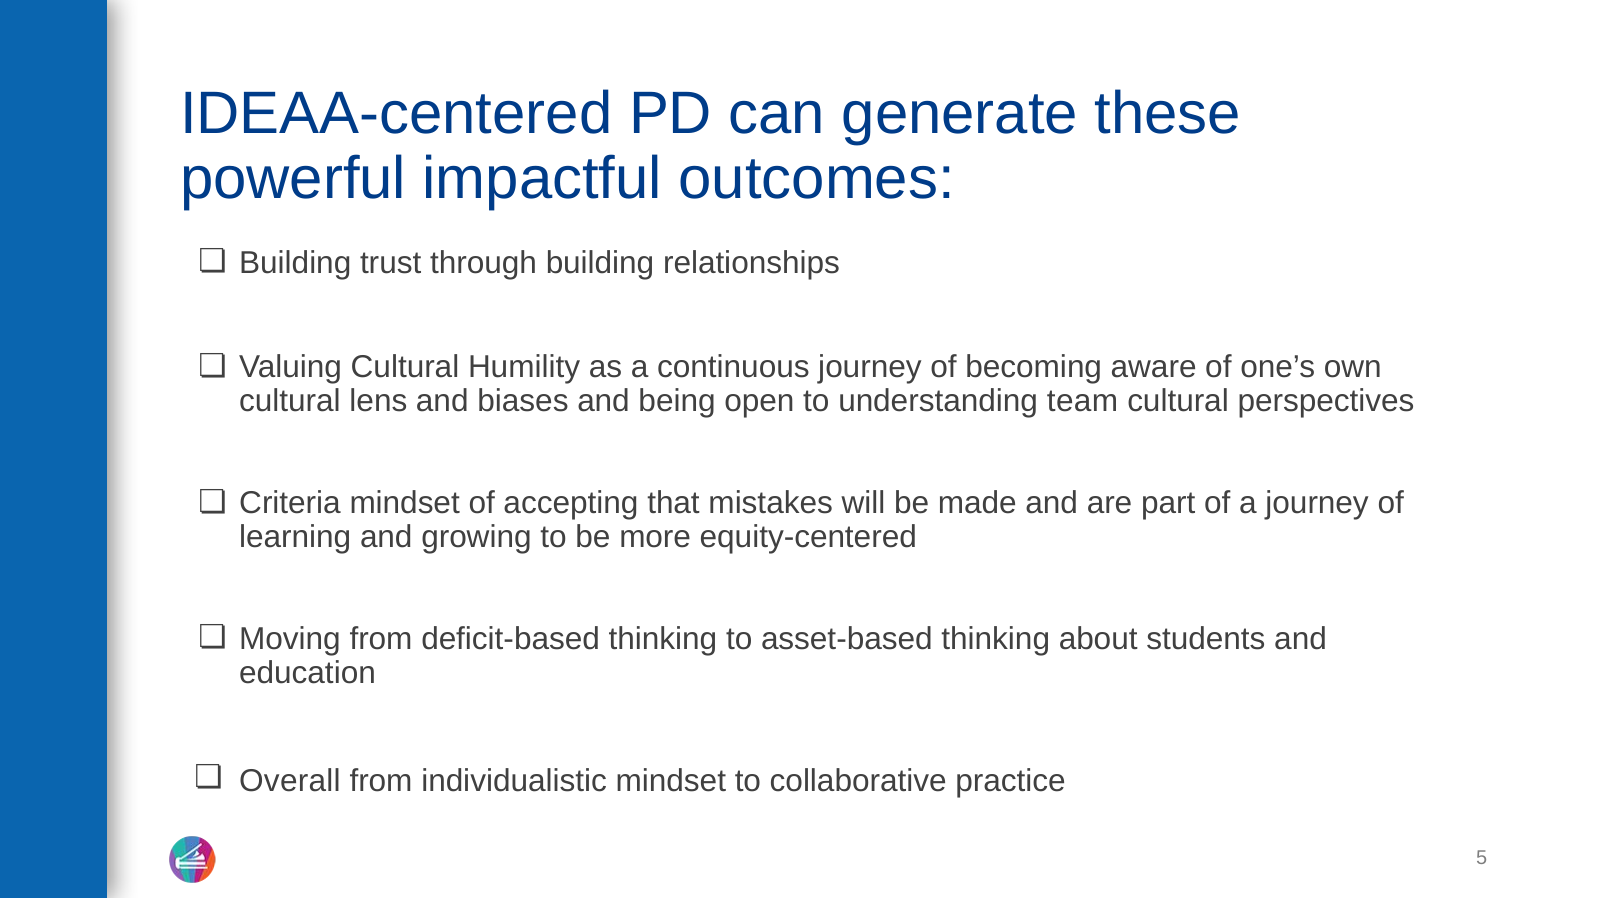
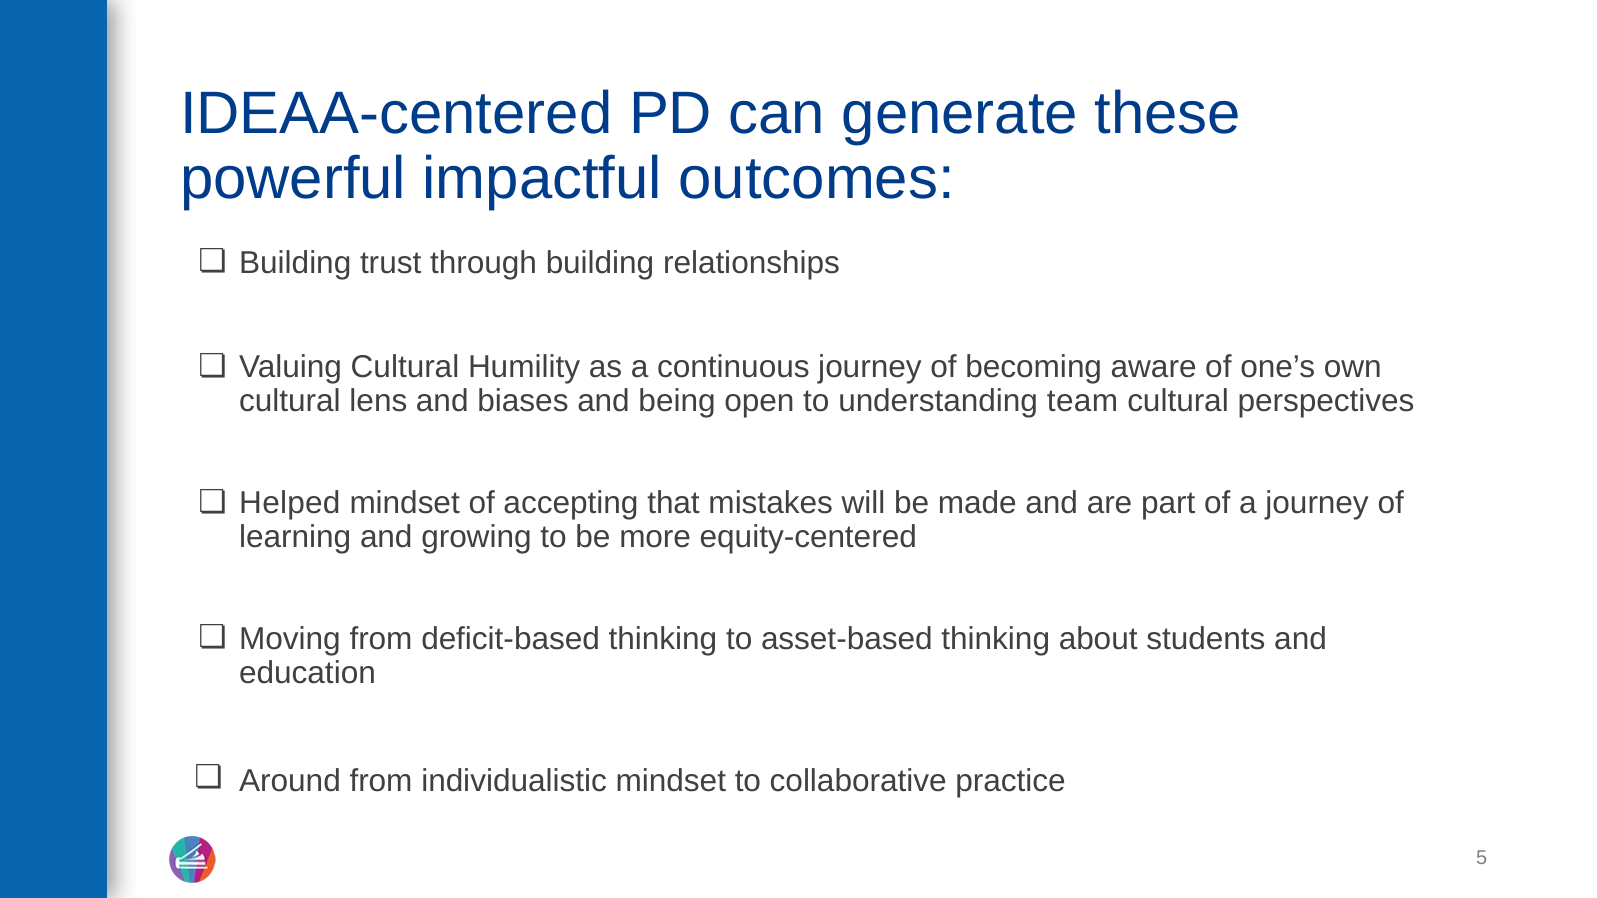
Criteria: Criteria -> Helped (290, 503)
Overall: Overall -> Around (290, 782)
